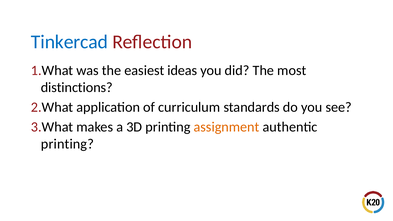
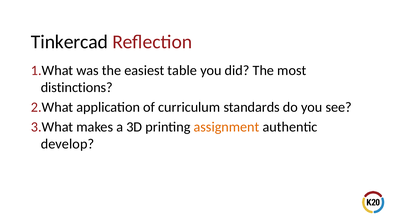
Tinkercad colour: blue -> black (69, 42)
ideas: ideas -> table (182, 70)
printing: printing -> develop (67, 144)
